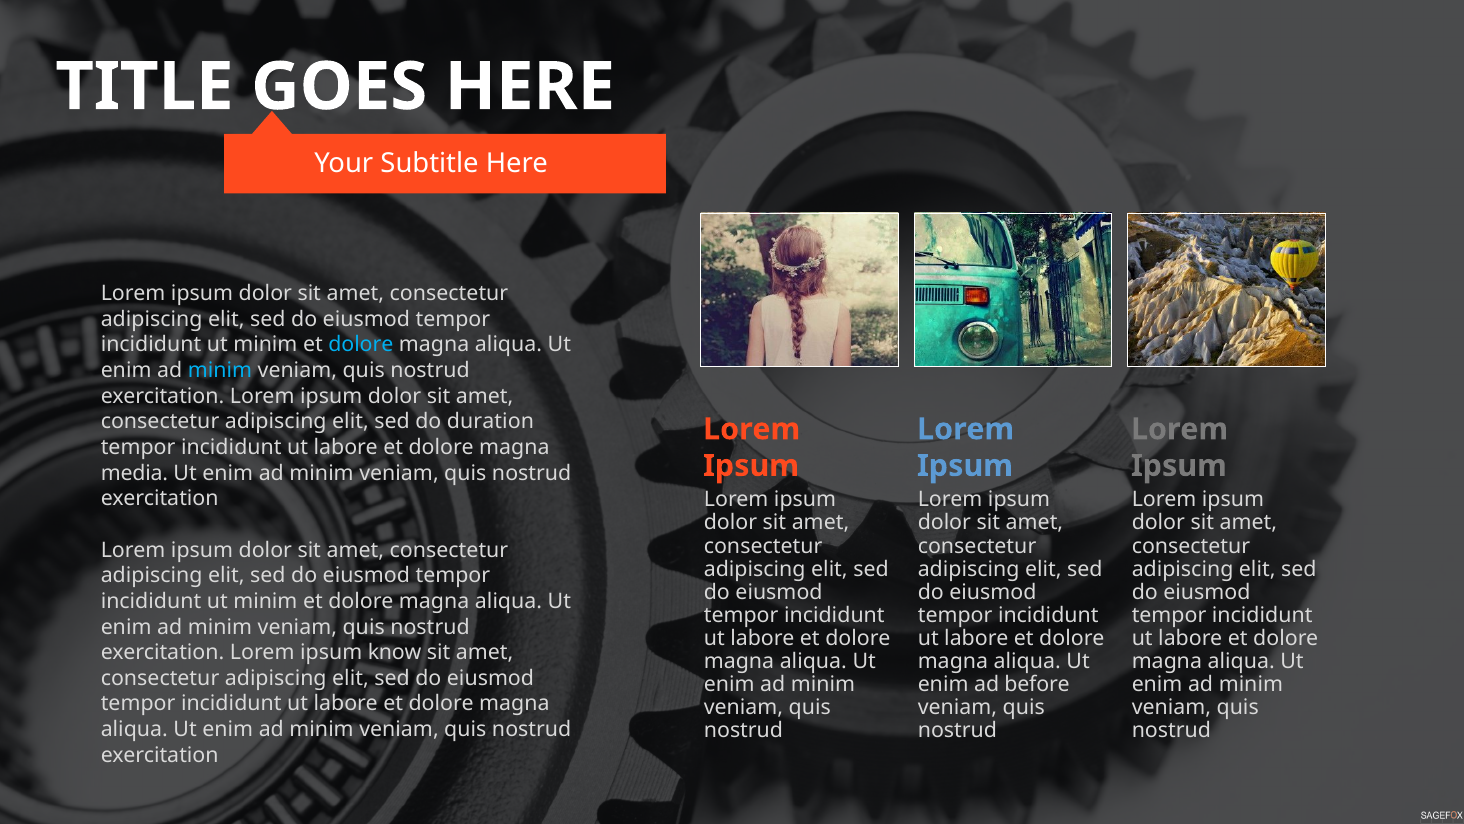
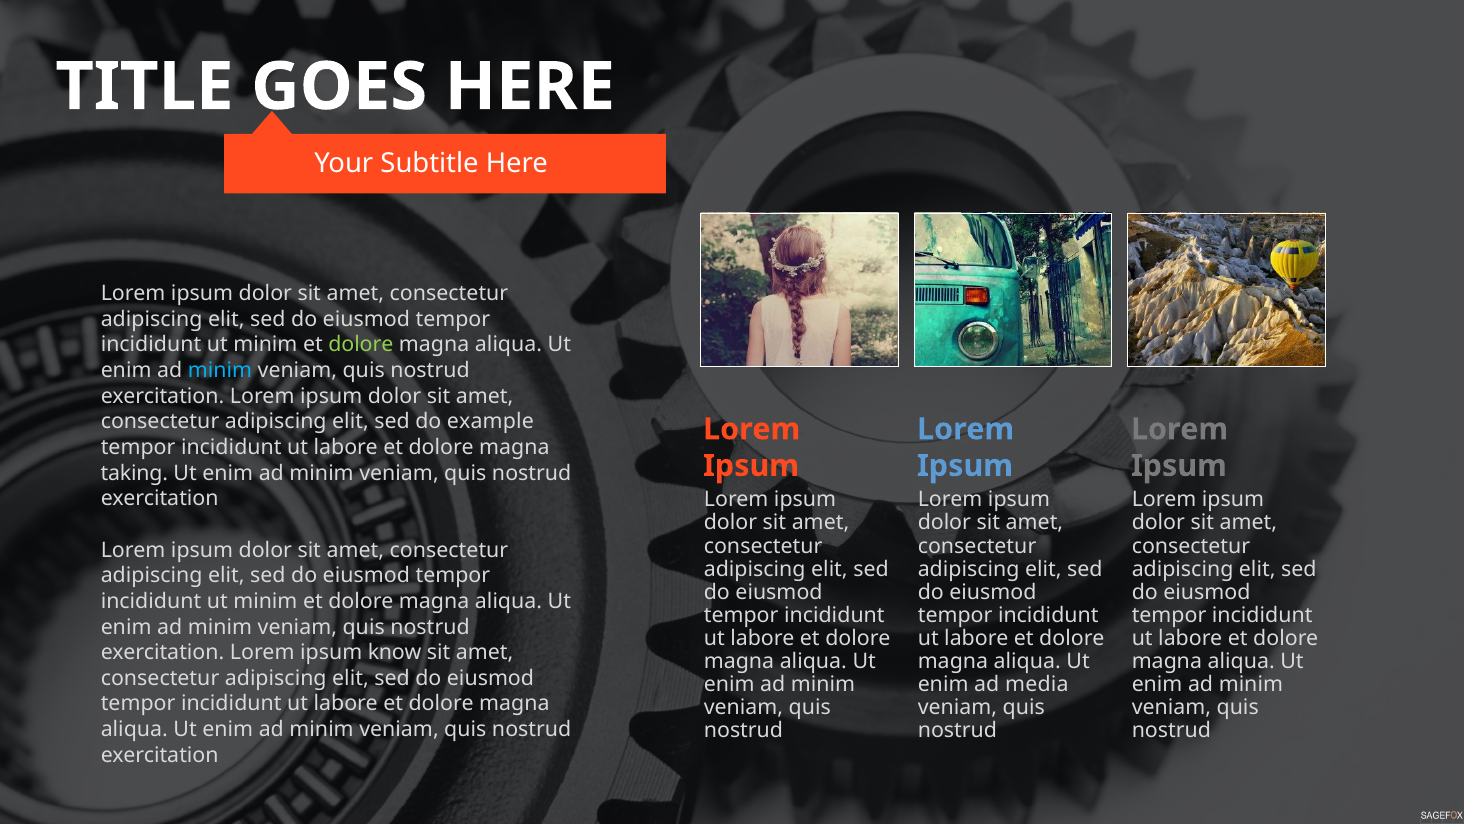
dolore colour: light blue -> light green (361, 345)
duration: duration -> example (490, 422)
media: media -> taking (134, 473)
before: before -> media (1037, 684)
